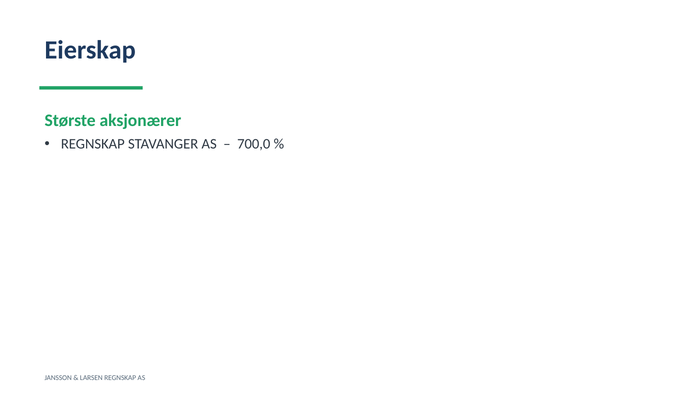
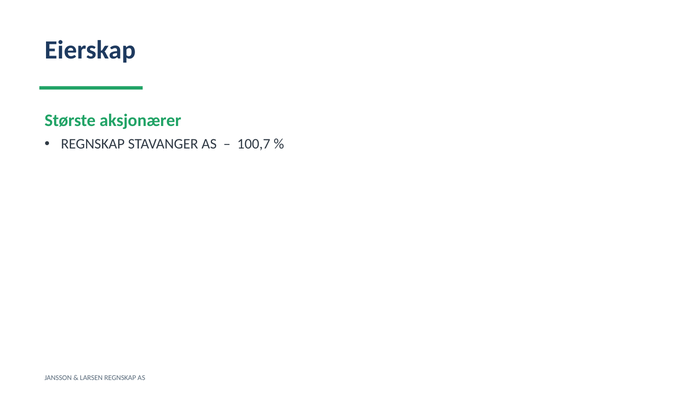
700,0: 700,0 -> 100,7 (254, 144)
